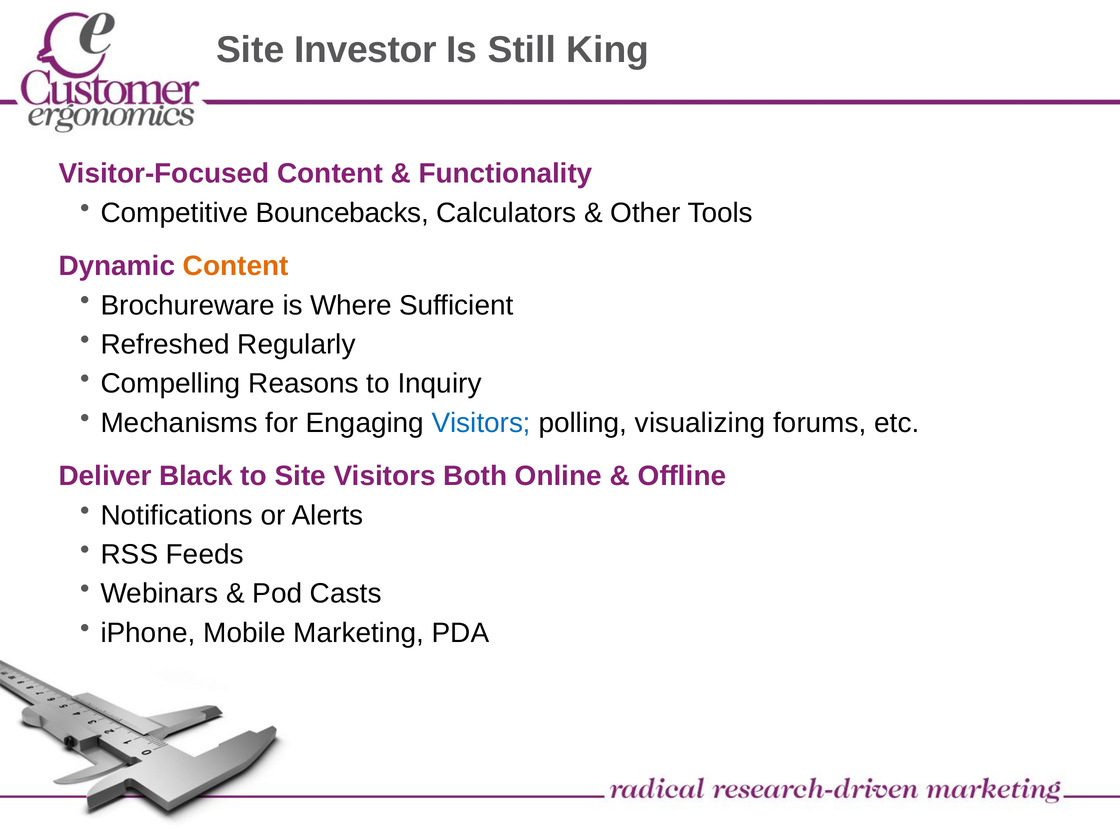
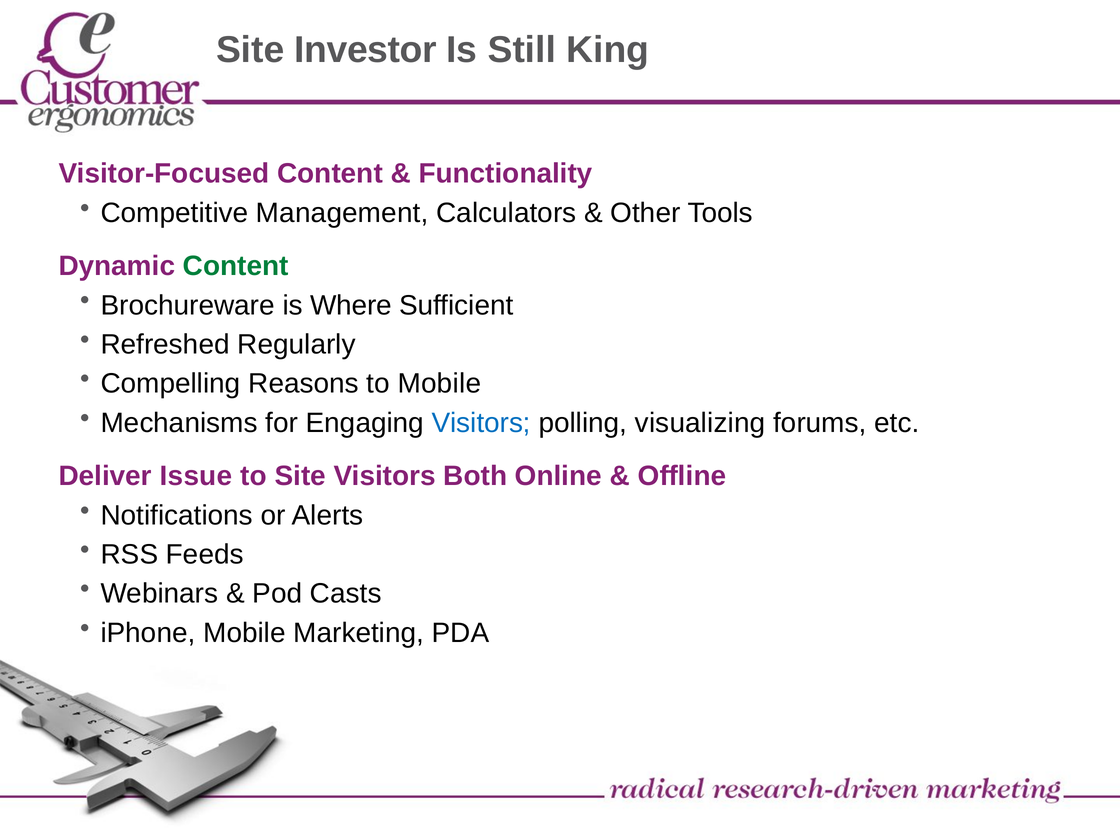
Bouncebacks: Bouncebacks -> Management (342, 213)
Content colour: orange -> green (236, 266)
to Inquiry: Inquiry -> Mobile (439, 384)
Black: Black -> Issue (196, 476)
